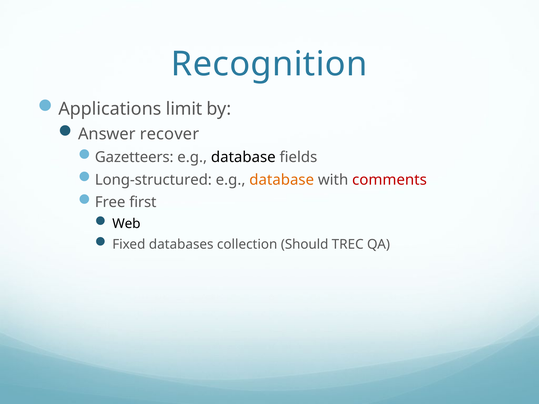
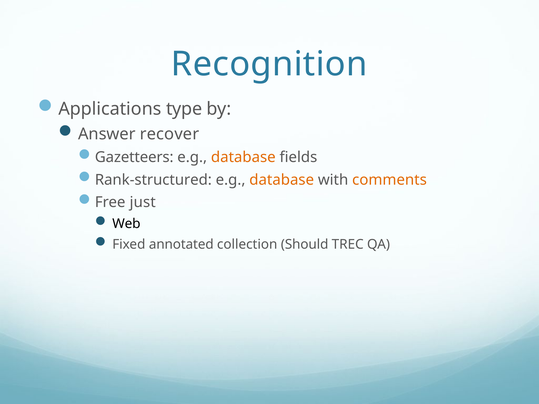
limit: limit -> type (184, 109)
database colour: black -> orange (243, 157)
Long-structured: Long-structured -> Rank-structured (153, 180)
comments colour: red -> orange (390, 180)
first: first -> just (143, 202)
databases: databases -> annotated (181, 244)
